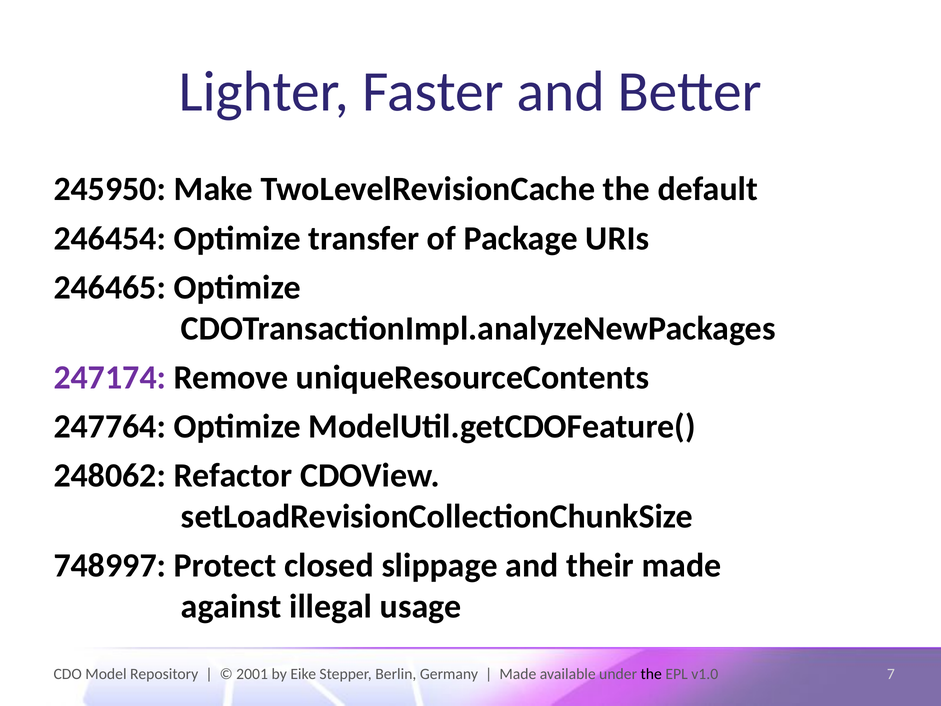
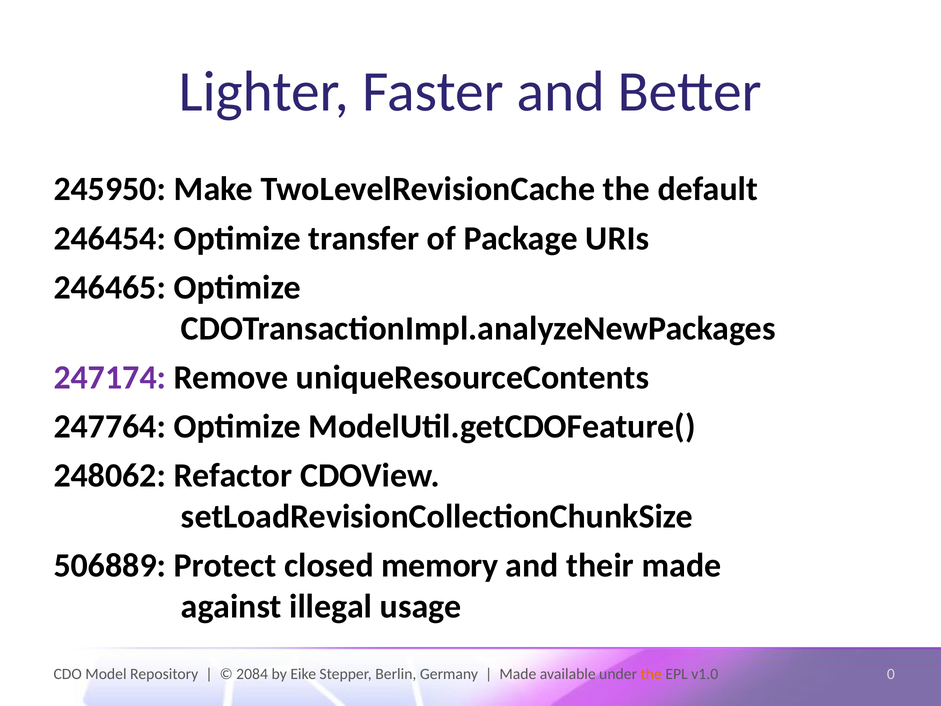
748997: 748997 -> 506889 (110, 565)
slippage: slippage -> memory (440, 565)
2001: 2001 -> 2084 (252, 674)
the colour: black -> orange (651, 674)
7: 7 -> 0 (891, 674)
